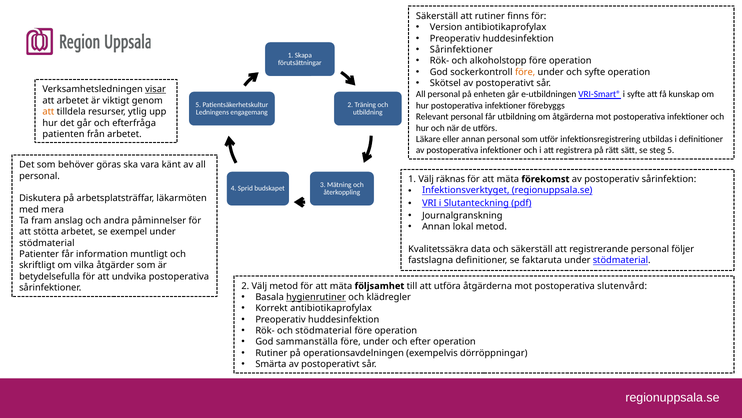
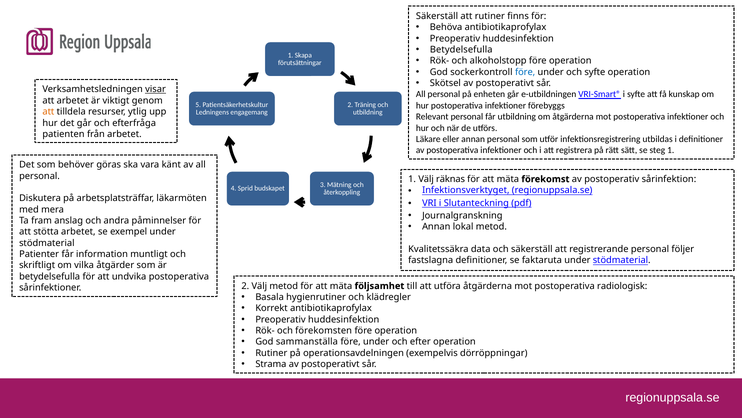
Version: Version -> Behöva (446, 27)
Sårinfektioner: Sårinfektioner -> Betydelsefulla (461, 50)
före colour: orange -> blue (525, 72)
steg 5: 5 -> 1 (671, 150)
slutenvård: slutenvård -> radiologisk (622, 286)
hygienrutiner underline: present -> none (316, 297)
och stödmaterial: stödmaterial -> förekomsten (324, 330)
Smärta: Smärta -> Strama (271, 364)
